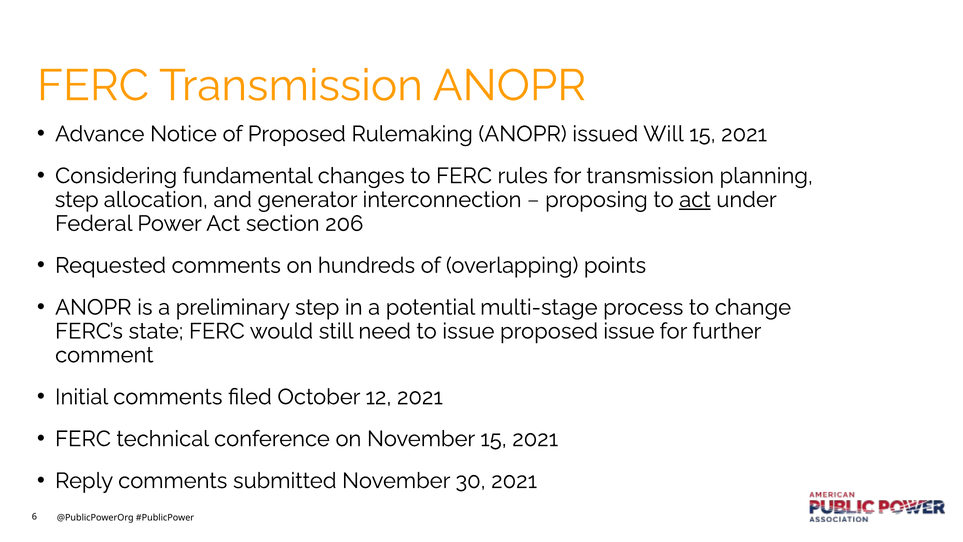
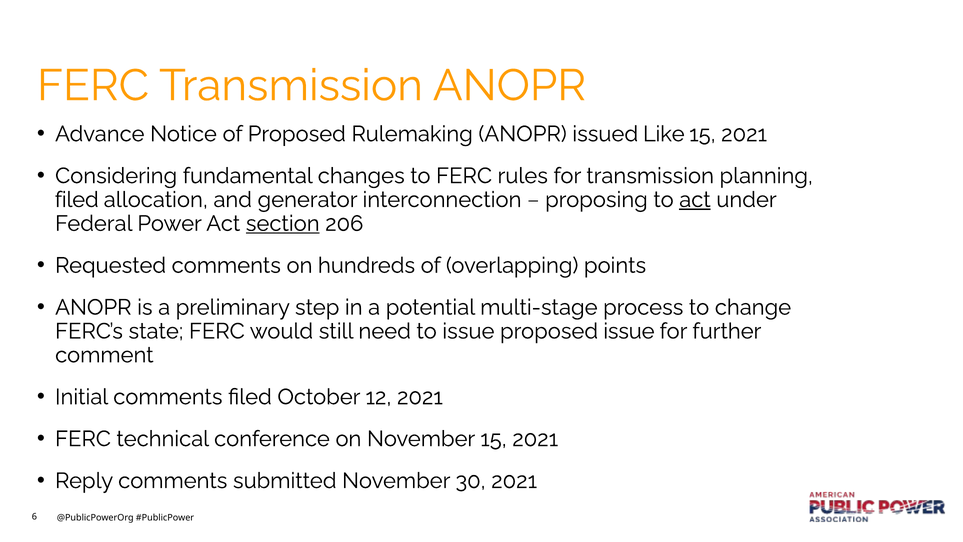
Will: Will -> Like (664, 134)
step: step -> filed (77, 200)
section underline: none -> present (283, 223)
